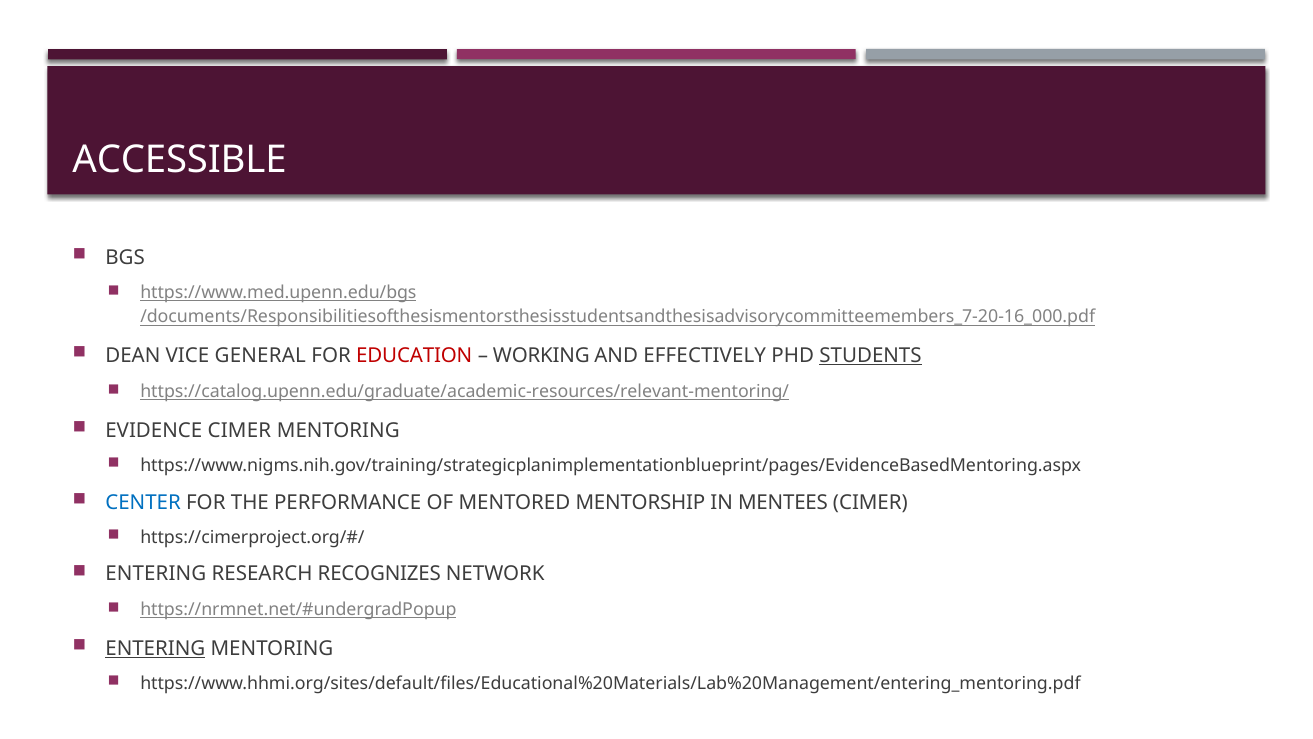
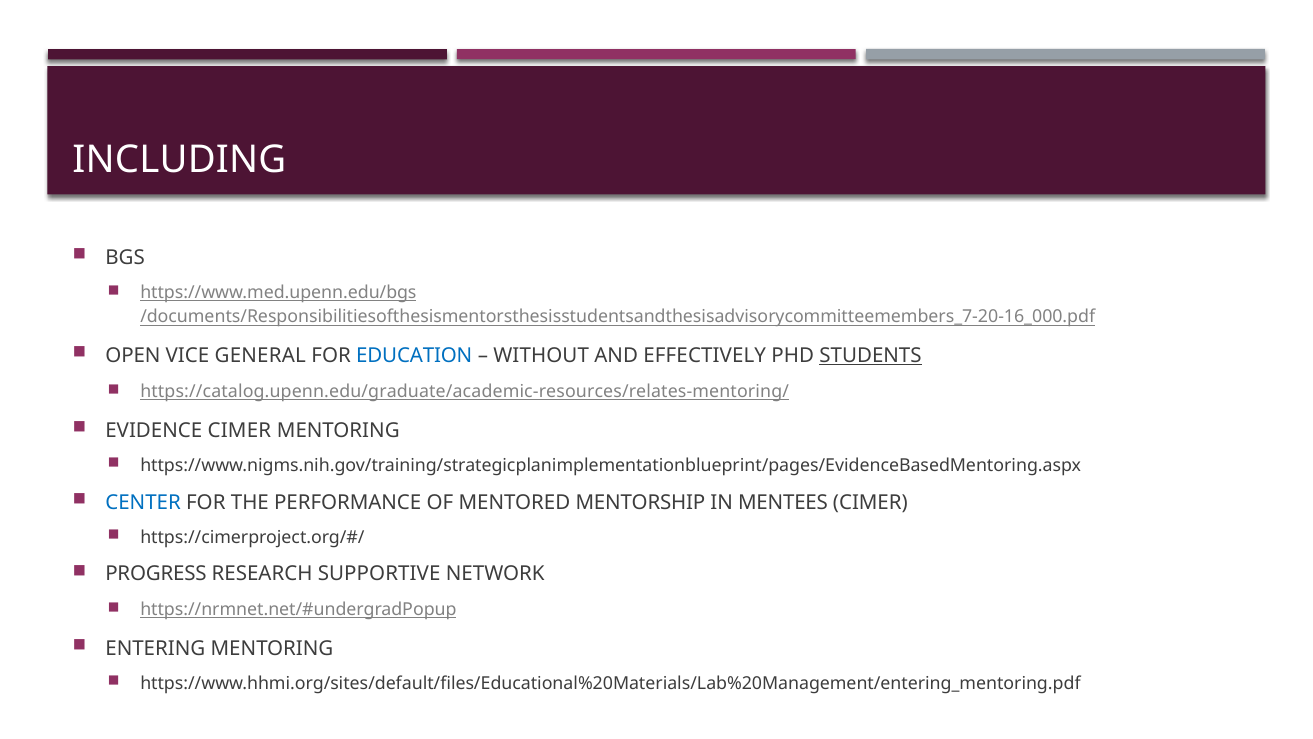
ACCESSIBLE: ACCESSIBLE -> INCLUDING (179, 159)
DEAN: DEAN -> OPEN (133, 356)
EDUCATION colour: red -> blue (414, 356)
WORKING: WORKING -> WITHOUT (541, 356)
https://catalog.upenn.edu/graduate/academic-resources/relevant-mentoring/: https://catalog.upenn.edu/graduate/academic-resources/relevant-mentoring/ -> https://catalog.upenn.edu/graduate/academic-resources/relates-mentoring/ (465, 391)
ENTERING: ENTERING -> PROGRESS (156, 574)
RECOGNIZES: RECOGNIZES -> SUPPORTIVE (379, 574)
ENTERING underline: present -> none (155, 648)
